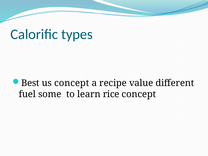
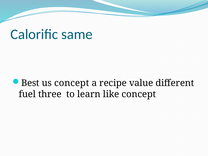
types: types -> same (77, 34)
some: some -> three (50, 94)
rice: rice -> like (111, 94)
